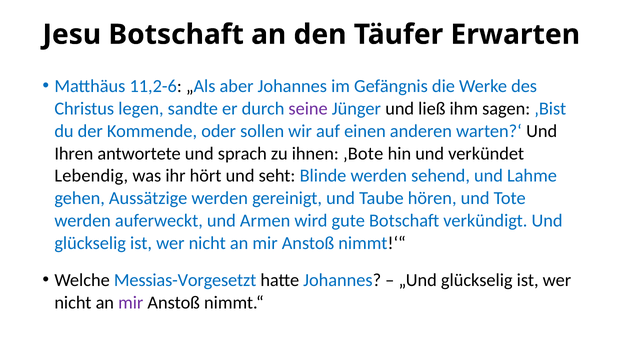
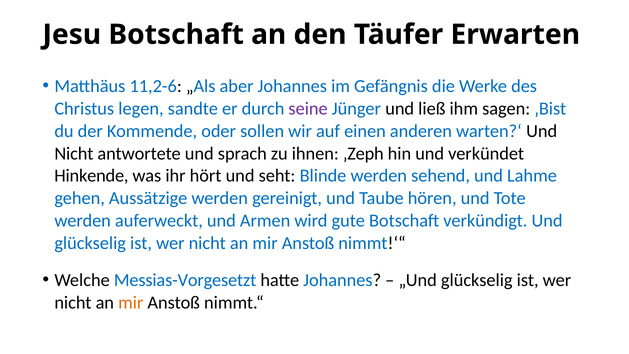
Ihren: Ihren -> Nicht (74, 153)
‚Bote: ‚Bote -> ‚Zeph (363, 153)
Lebendig: Lebendig -> Hinkende (91, 176)
mir colour: purple -> orange (131, 302)
